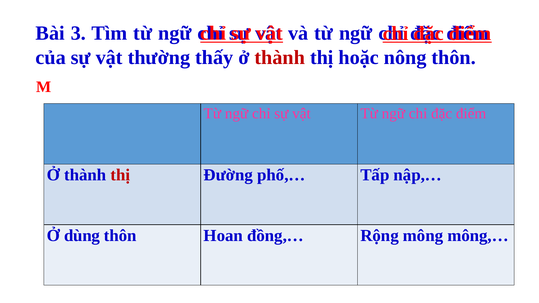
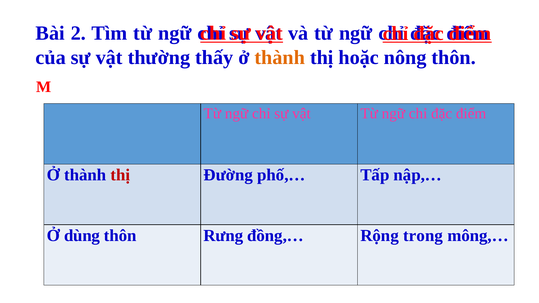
3: 3 -> 2 (78, 33)
thành colour: red -> orange (280, 58)
Hoan: Hoan -> Rưng (223, 236)
mông: mông -> trong (423, 236)
